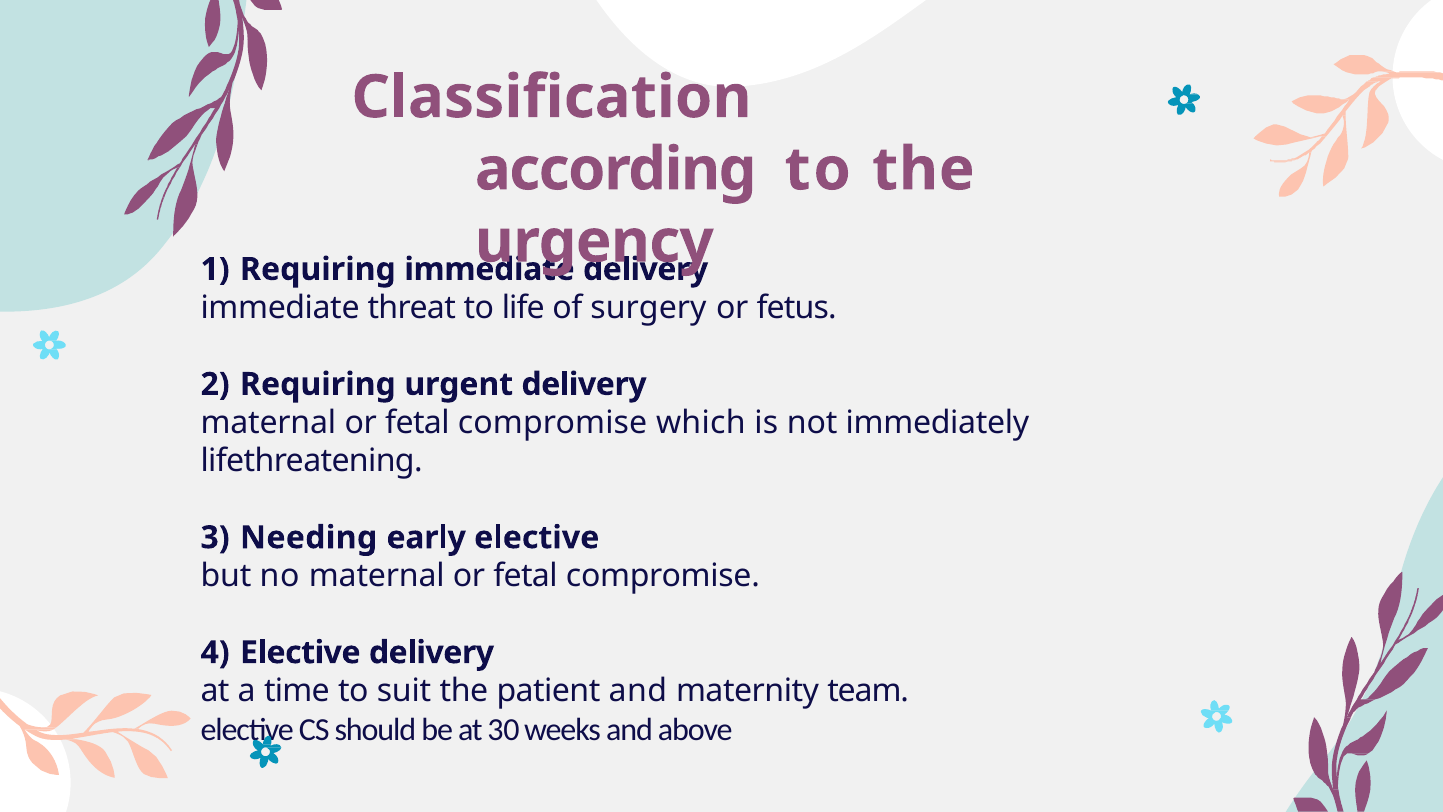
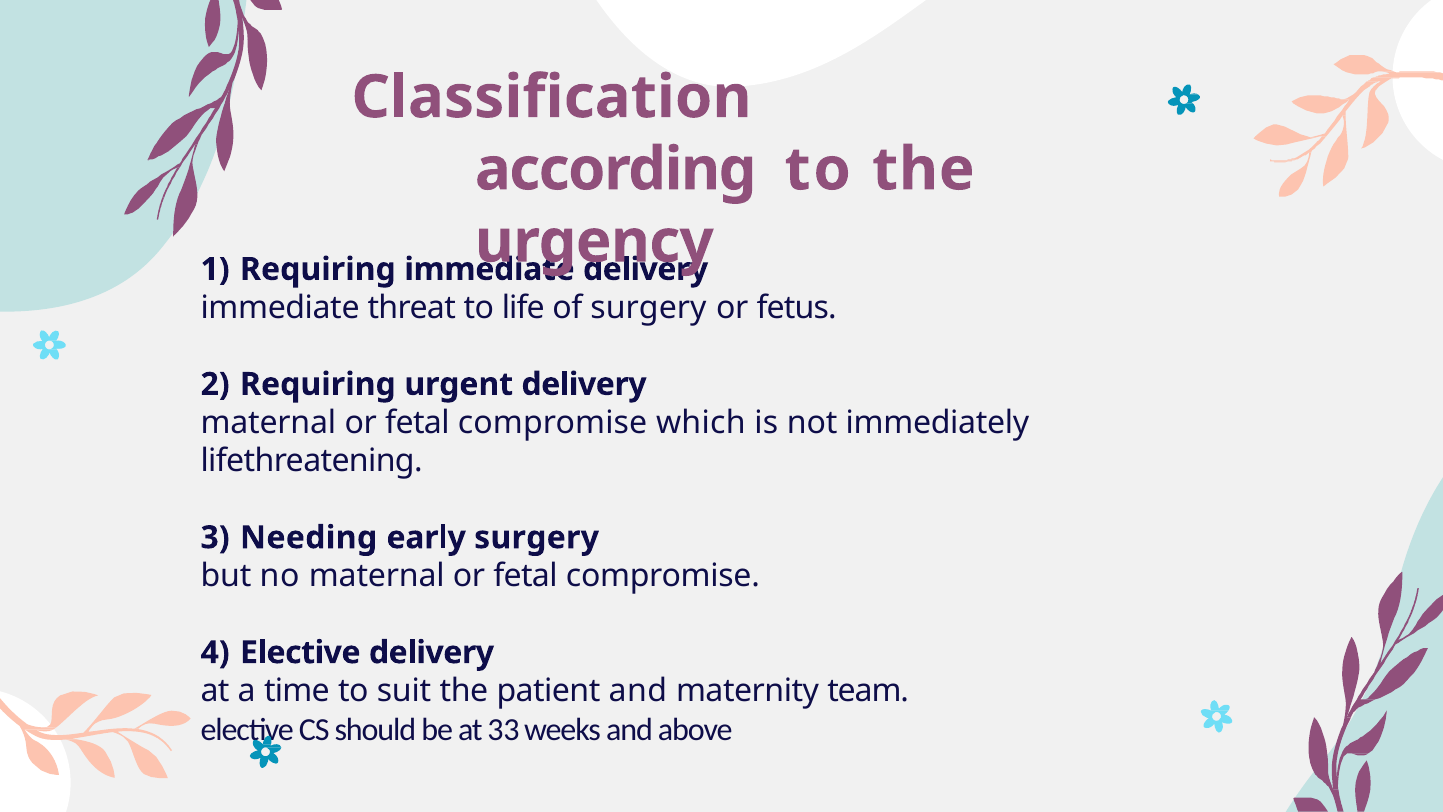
early elective: elective -> surgery (537, 537)
30: 30 -> 33 (504, 729)
